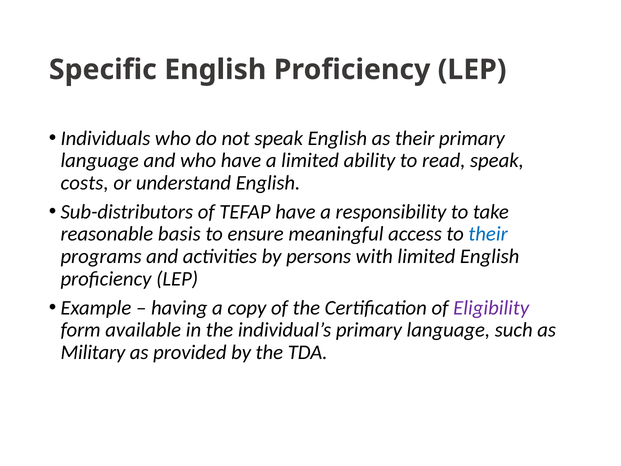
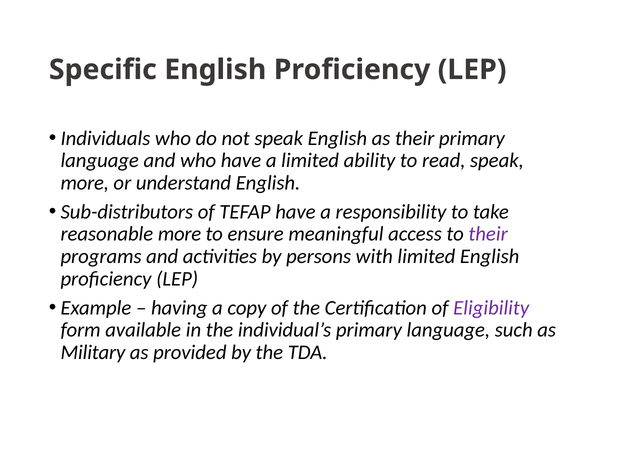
costs: costs -> more (85, 183)
reasonable basis: basis -> more (180, 234)
their colour: blue -> purple (488, 234)
